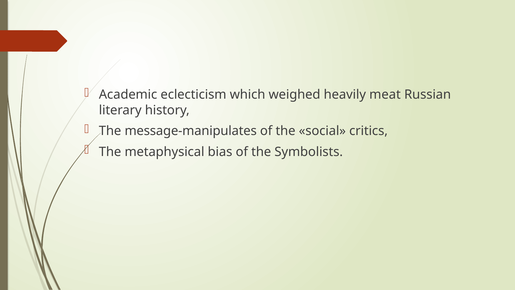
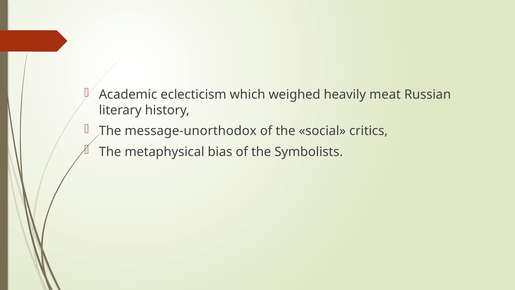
message-manipulates: message-manipulates -> message-unorthodox (191, 131)
